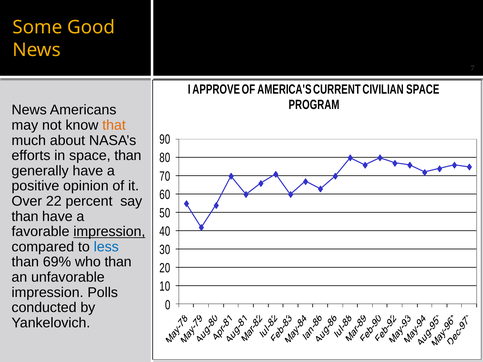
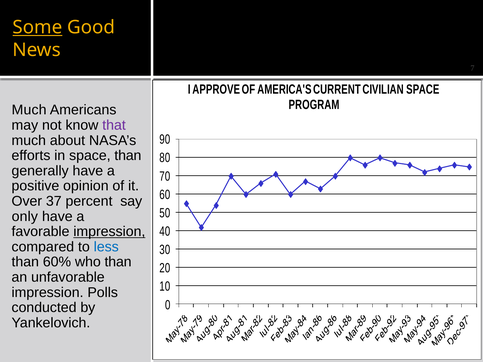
Some underline: none -> present (37, 27)
News: News -> Much (29, 110)
that colour: orange -> purple (114, 125)
22: 22 -> 37 (54, 201)
than: than -> only (25, 217)
69%: 69% -> 60% (57, 262)
